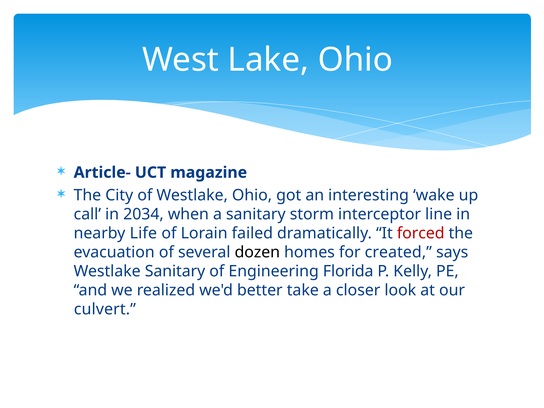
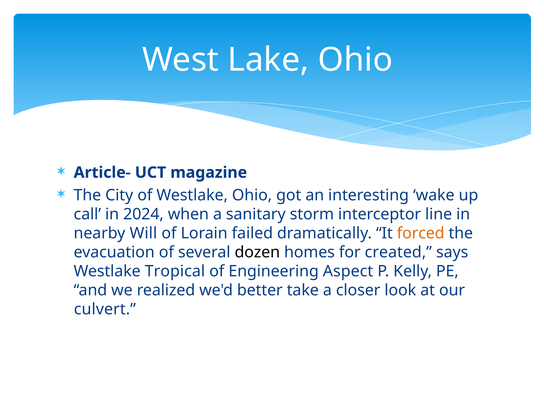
2034: 2034 -> 2024 (143, 214)
Life: Life -> Will (143, 233)
forced colour: red -> orange (421, 233)
Westlake Sanitary: Sanitary -> Tropical (175, 271)
Florida: Florida -> Aspect (348, 271)
